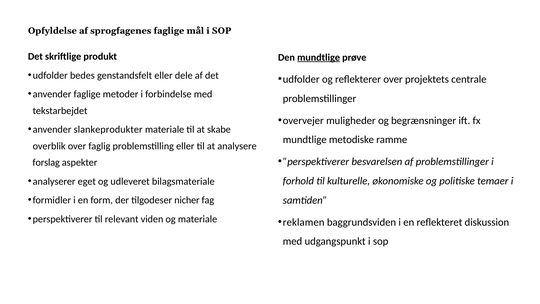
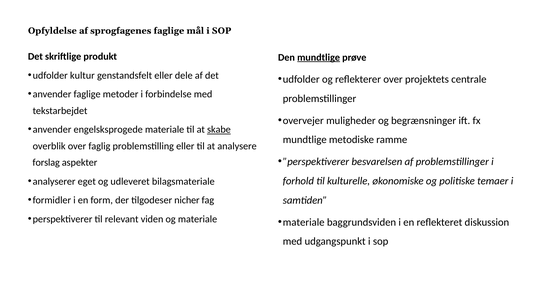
bedes: bedes -> kultur (82, 75)
slankeprodukter: slankeprodukter -> engelsksprogede (108, 130)
skabe underline: none -> present (219, 130)
reklamen: reklamen -> materiale (304, 222)
